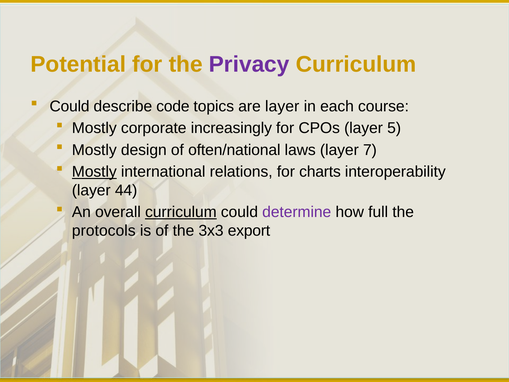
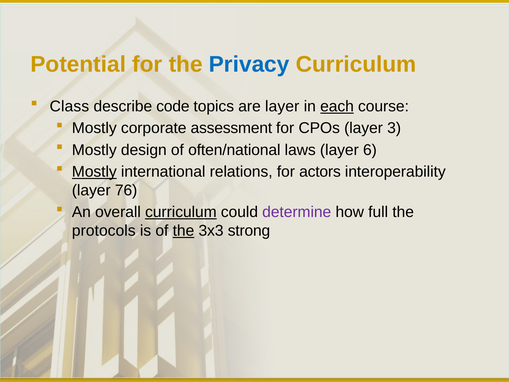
Privacy colour: purple -> blue (249, 64)
Could: Could -> Class (69, 106)
each underline: none -> present (337, 106)
increasingly: increasingly -> assessment (231, 128)
5: 5 -> 3 (394, 128)
7: 7 -> 6 (370, 150)
charts: charts -> actors (320, 172)
44: 44 -> 76 (126, 190)
the underline: none -> present (183, 231)
export: export -> strong (249, 231)
